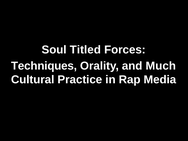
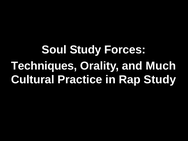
Soul Titled: Titled -> Study (85, 50)
Rap Media: Media -> Study (160, 80)
